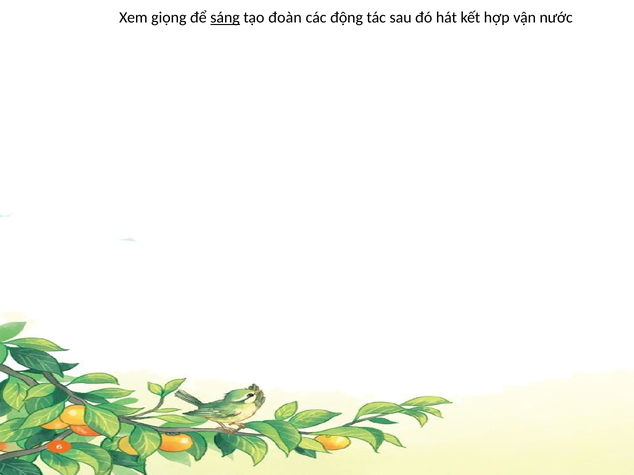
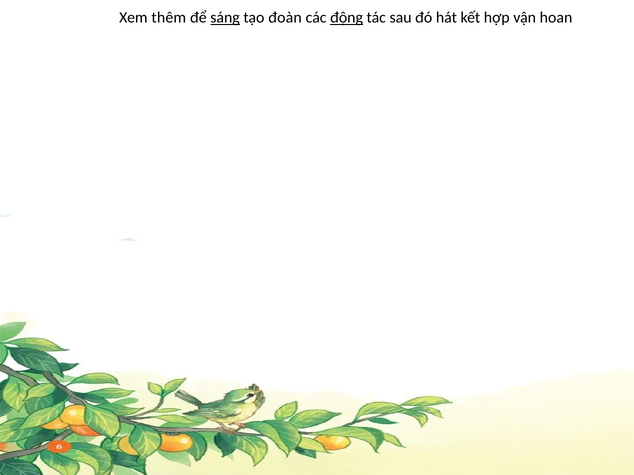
giọng: giọng -> thêm (169, 18)
động underline: none -> present (347, 18)
nước: nước -> hoan (556, 18)
